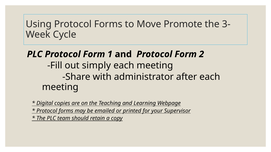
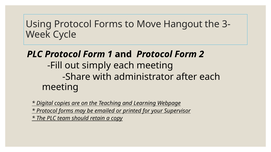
Promote: Promote -> Hangout (183, 24)
